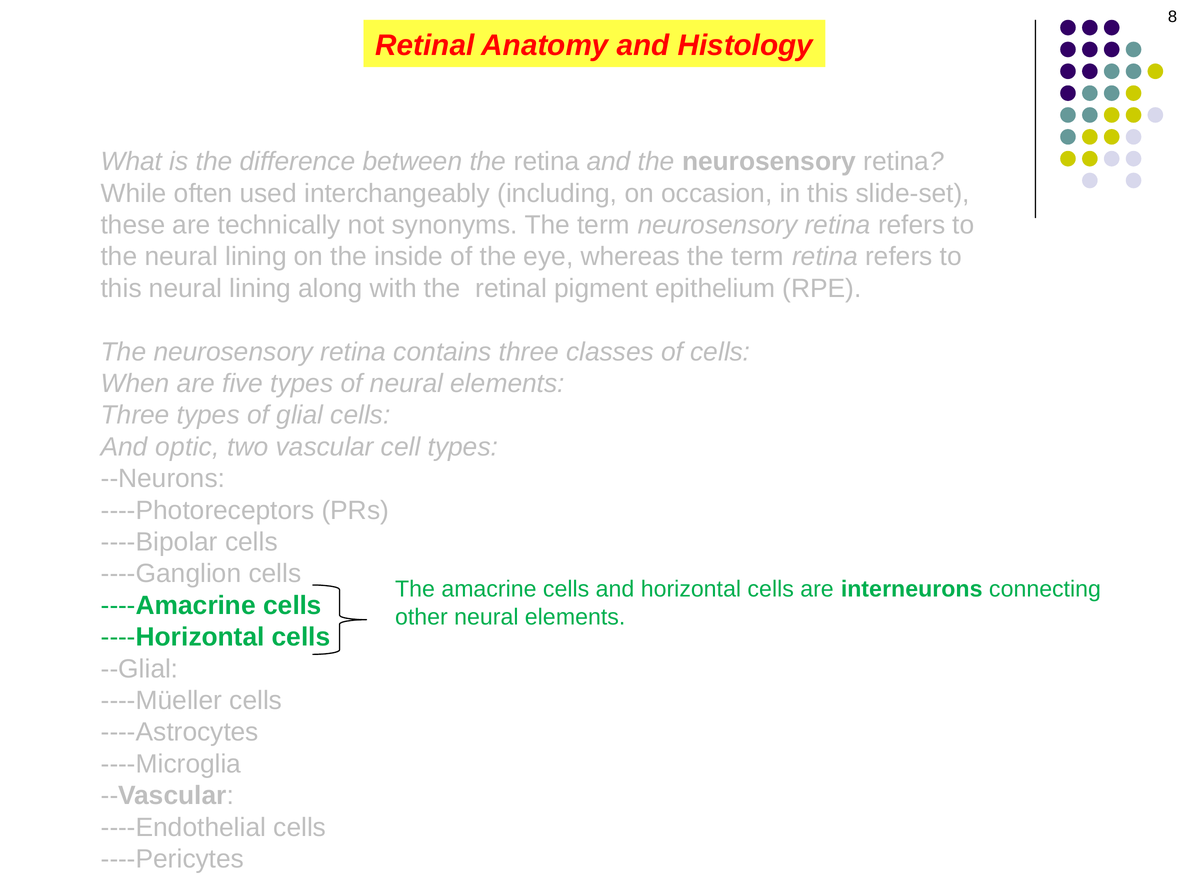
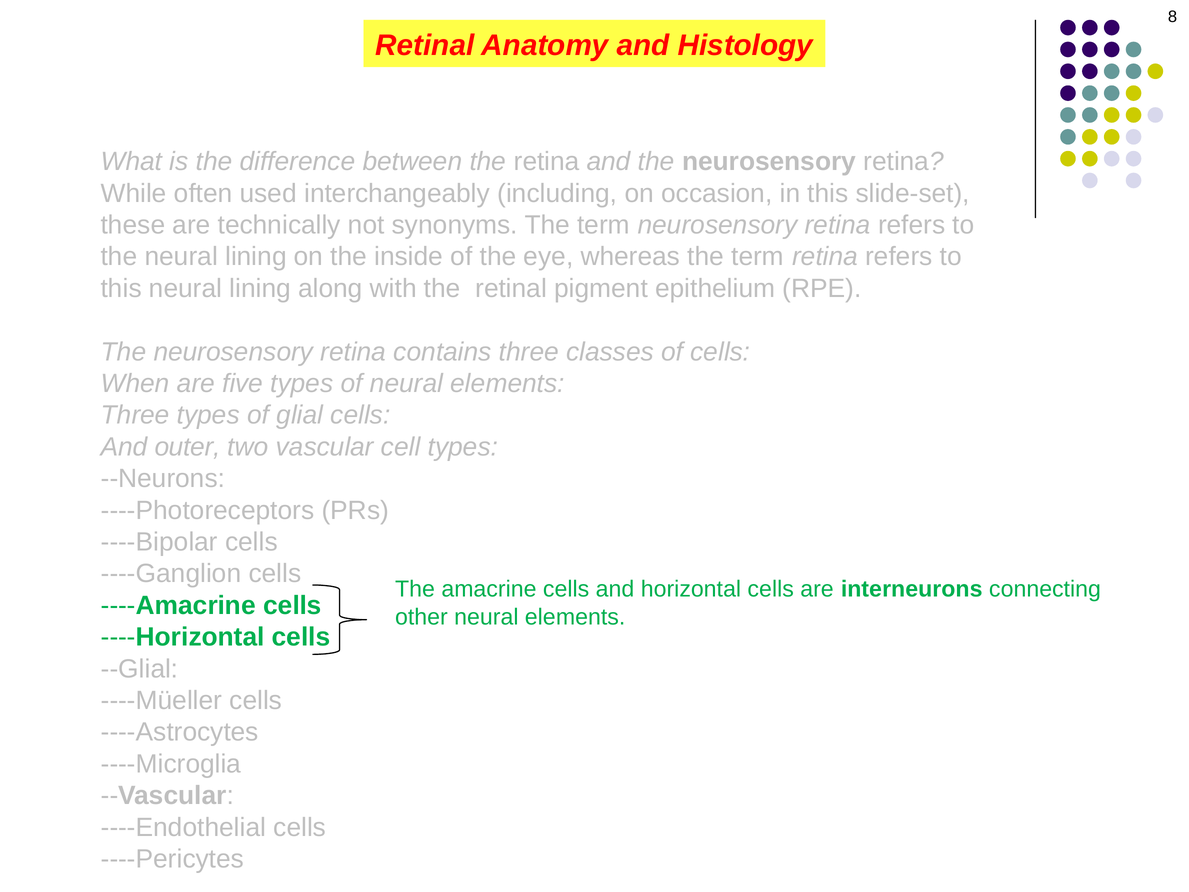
optic: optic -> outer (188, 447)
